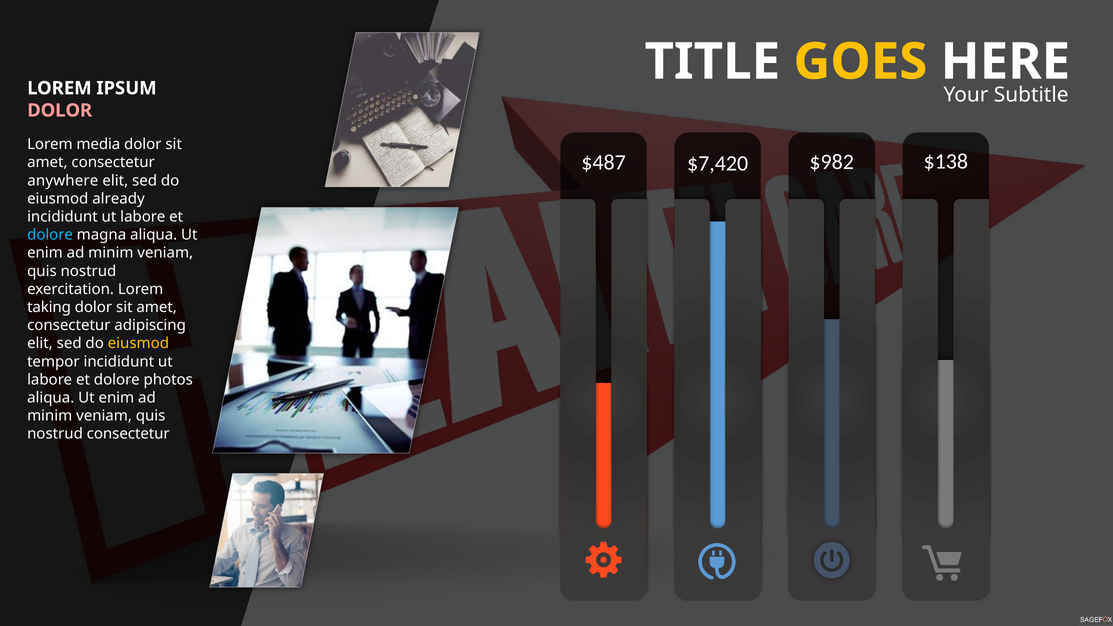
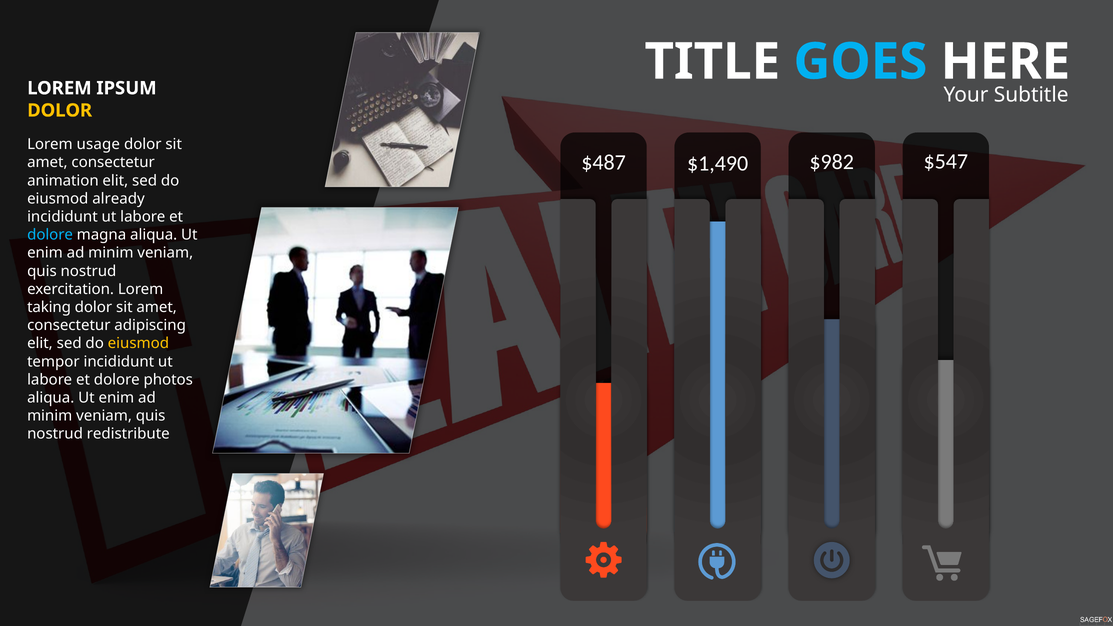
GOES colour: yellow -> light blue (860, 62)
DOLOR colour: pink -> yellow (60, 110)
media: media -> usage (98, 144)
$7,420: $7,420 -> $1,490 (718, 164)
$138: $138 -> $547 (946, 162)
anywhere: anywhere -> animation (63, 181)
nostrud consectetur: consectetur -> redistribute (128, 434)
